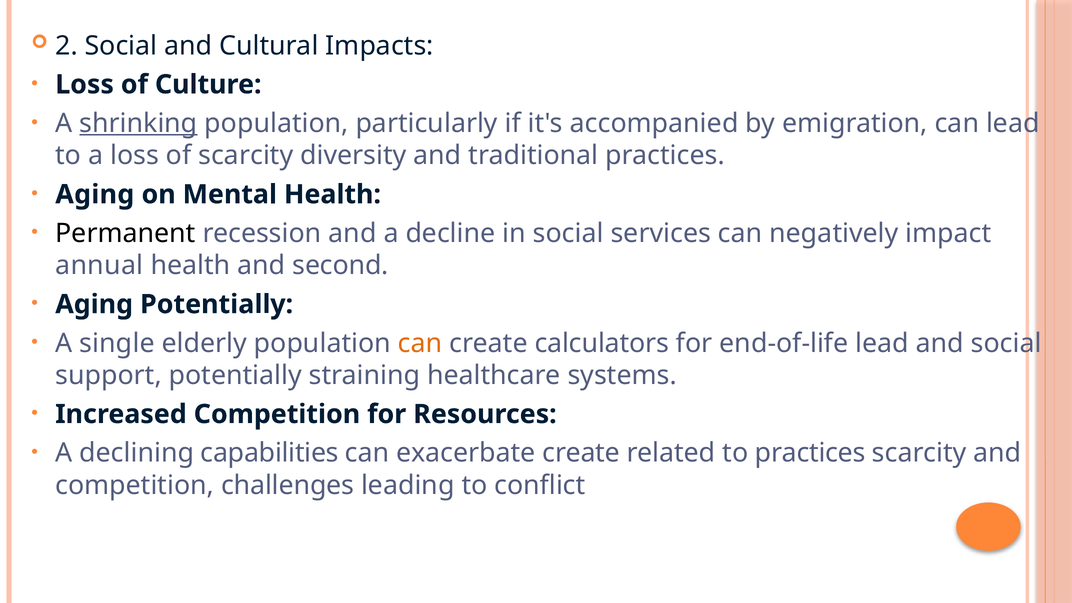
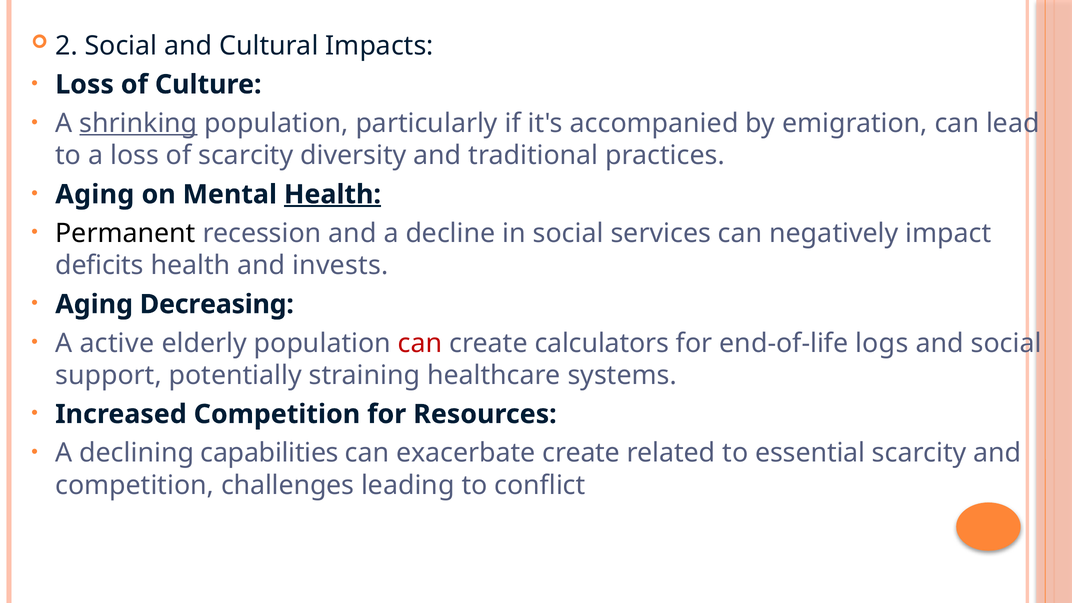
Health underline: none -> present (332, 194)
annual: annual -> deficits (100, 265)
second: second -> invests (340, 265)
Aging Potentially: Potentially -> Decreasing (217, 304)
single: single -> active (117, 343)
can colour: orange -> red (420, 343)
end-of-life lead: lead -> logs (882, 343)
to practices: practices -> essential (810, 453)
